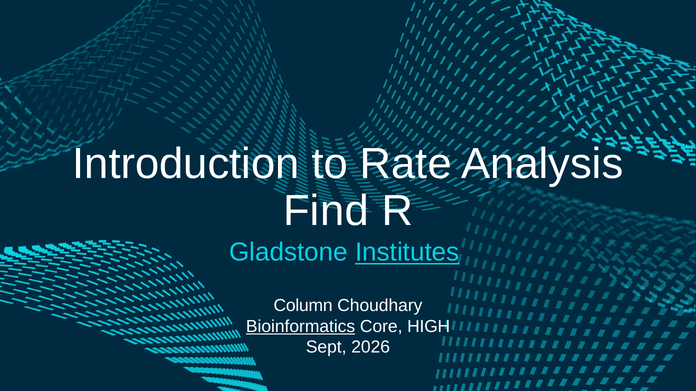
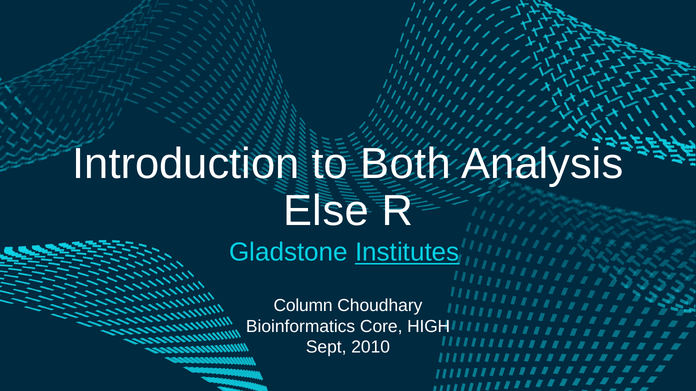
Rate: Rate -> Both (406, 164)
Find: Find -> Else (326, 211)
Bioinformatics underline: present -> none (301, 327)
2026: 2026 -> 2010 (371, 348)
